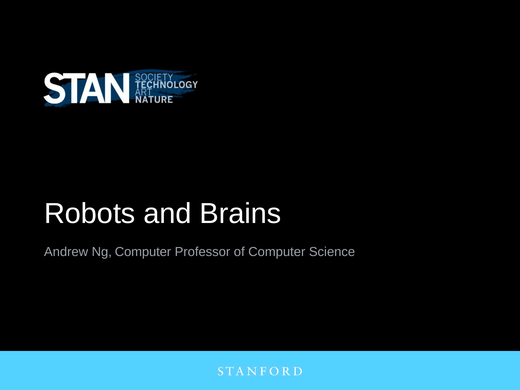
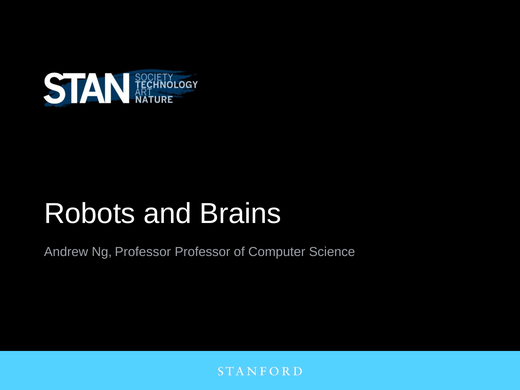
Ng Computer: Computer -> Professor (143, 252)
